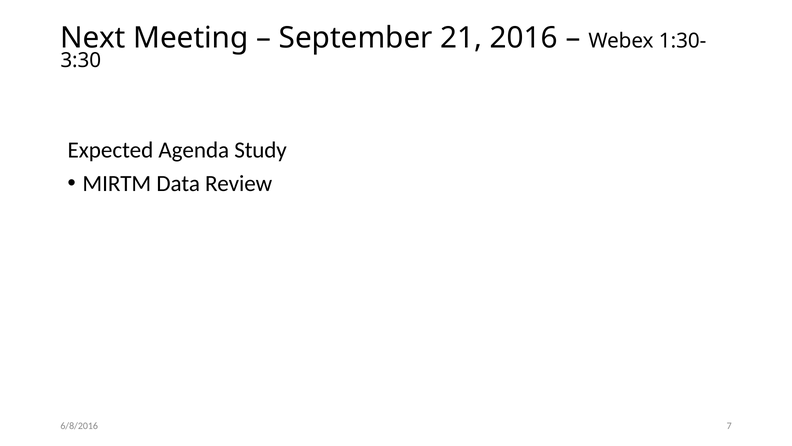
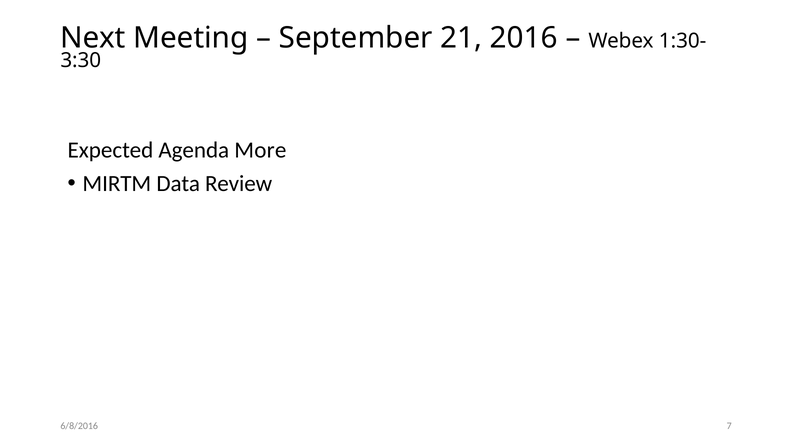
Study: Study -> More (260, 150)
